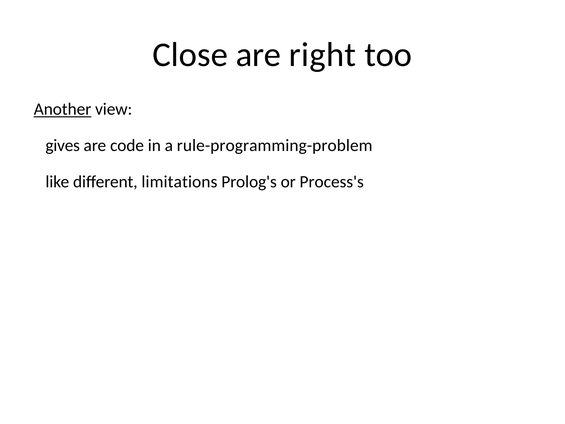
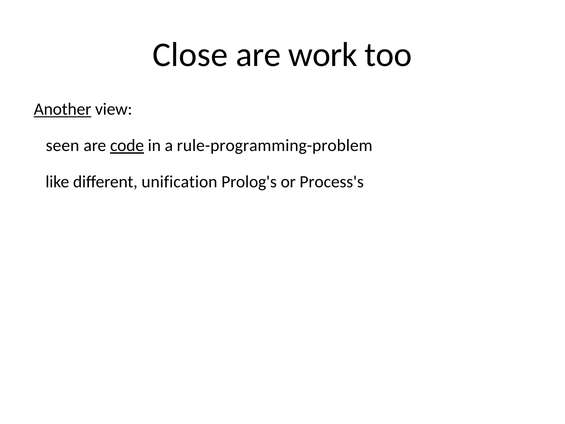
right: right -> work (323, 55)
gives: gives -> seen (62, 145)
code underline: none -> present (127, 145)
limitations: limitations -> unification (179, 182)
